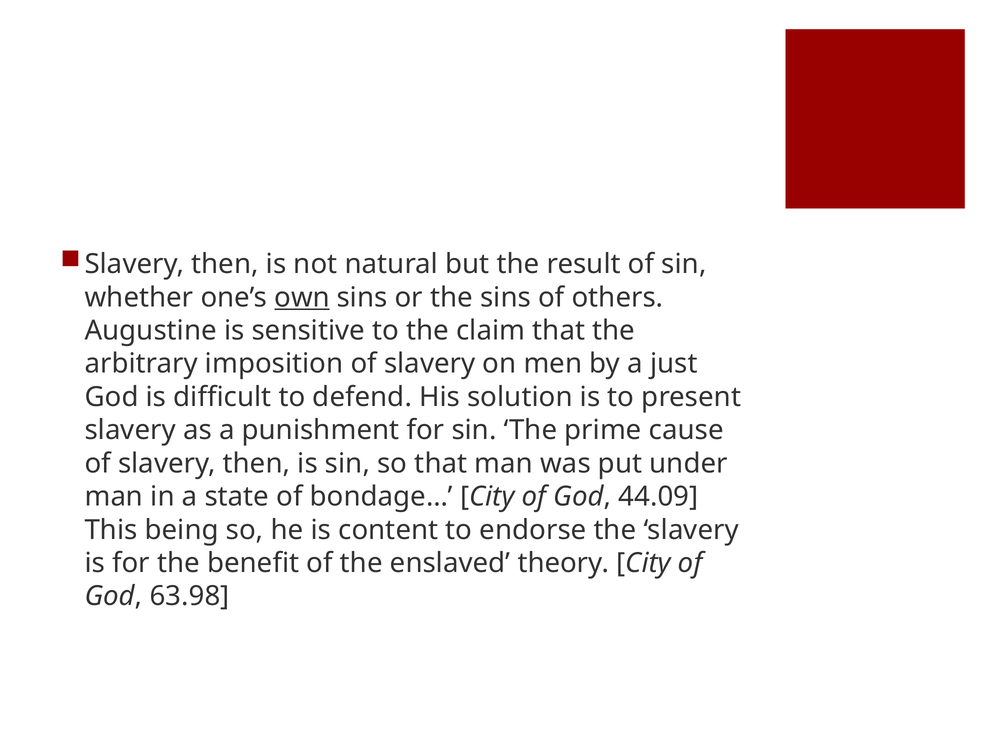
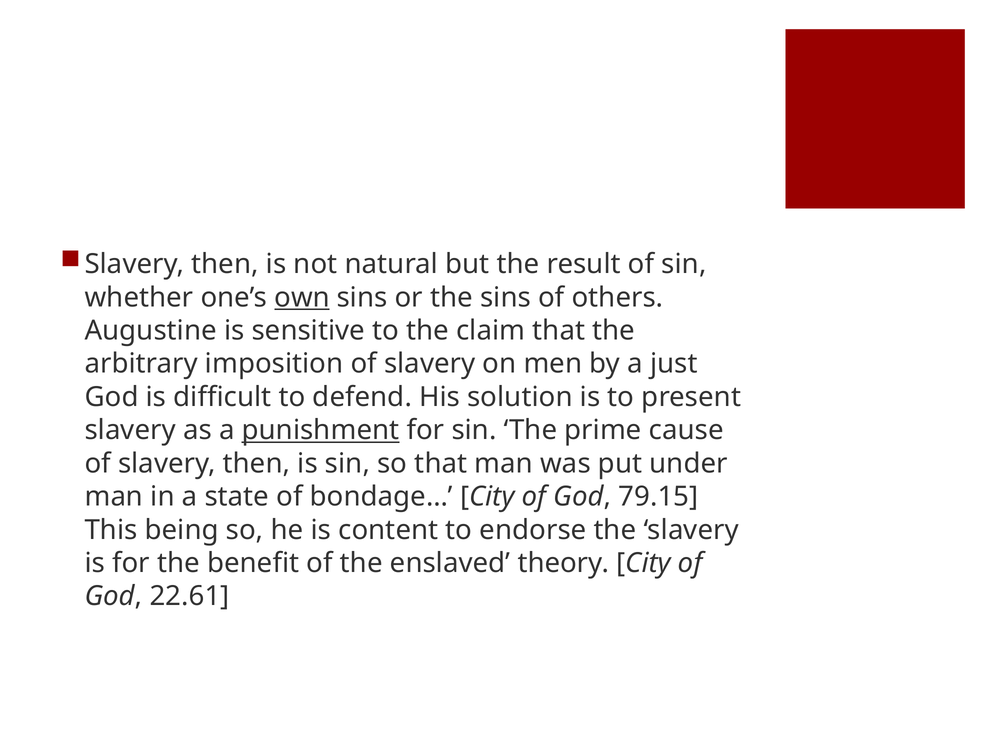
punishment underline: none -> present (321, 430)
44.09: 44.09 -> 79.15 (658, 497)
63.98: 63.98 -> 22.61 (190, 596)
